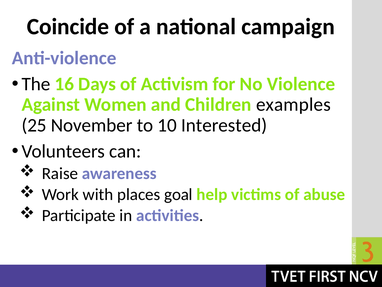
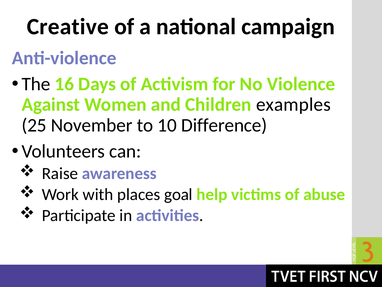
Coincide: Coincide -> Creative (68, 27)
Interested: Interested -> Difference (224, 125)
